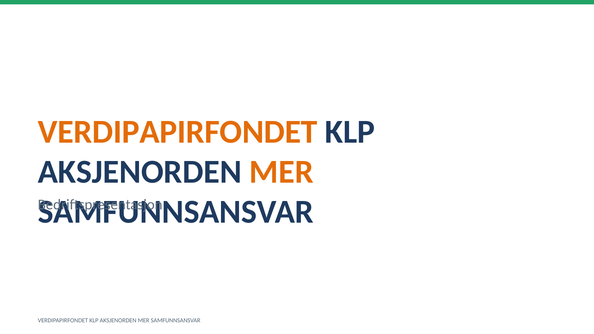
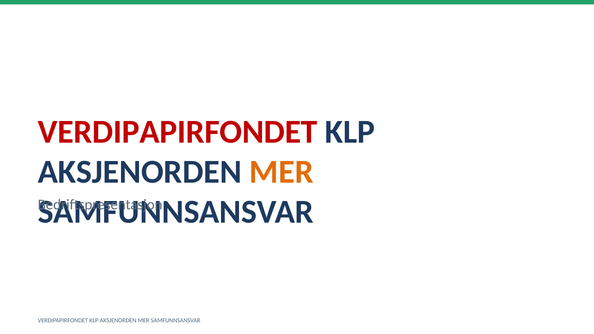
VERDIPAPIRFONDET colour: orange -> red (178, 132)
